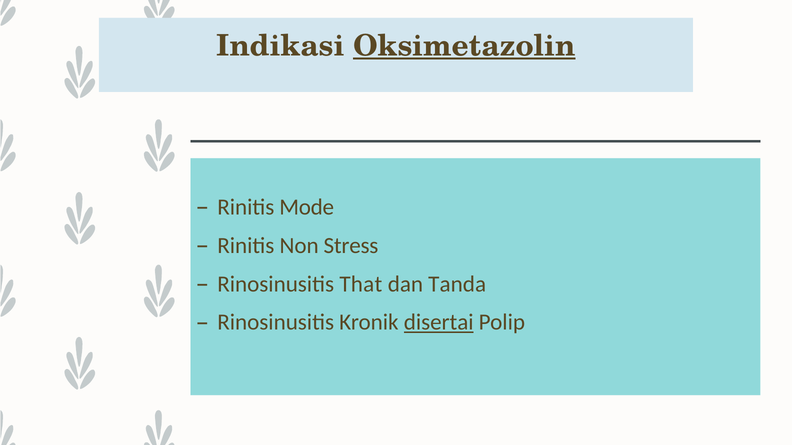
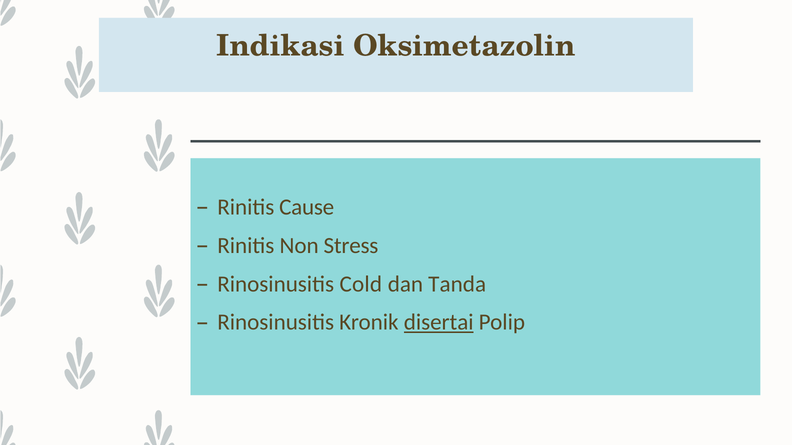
Oksimetazolin underline: present -> none (464, 46)
Mode: Mode -> Cause (307, 207)
That: That -> Cold (361, 284)
